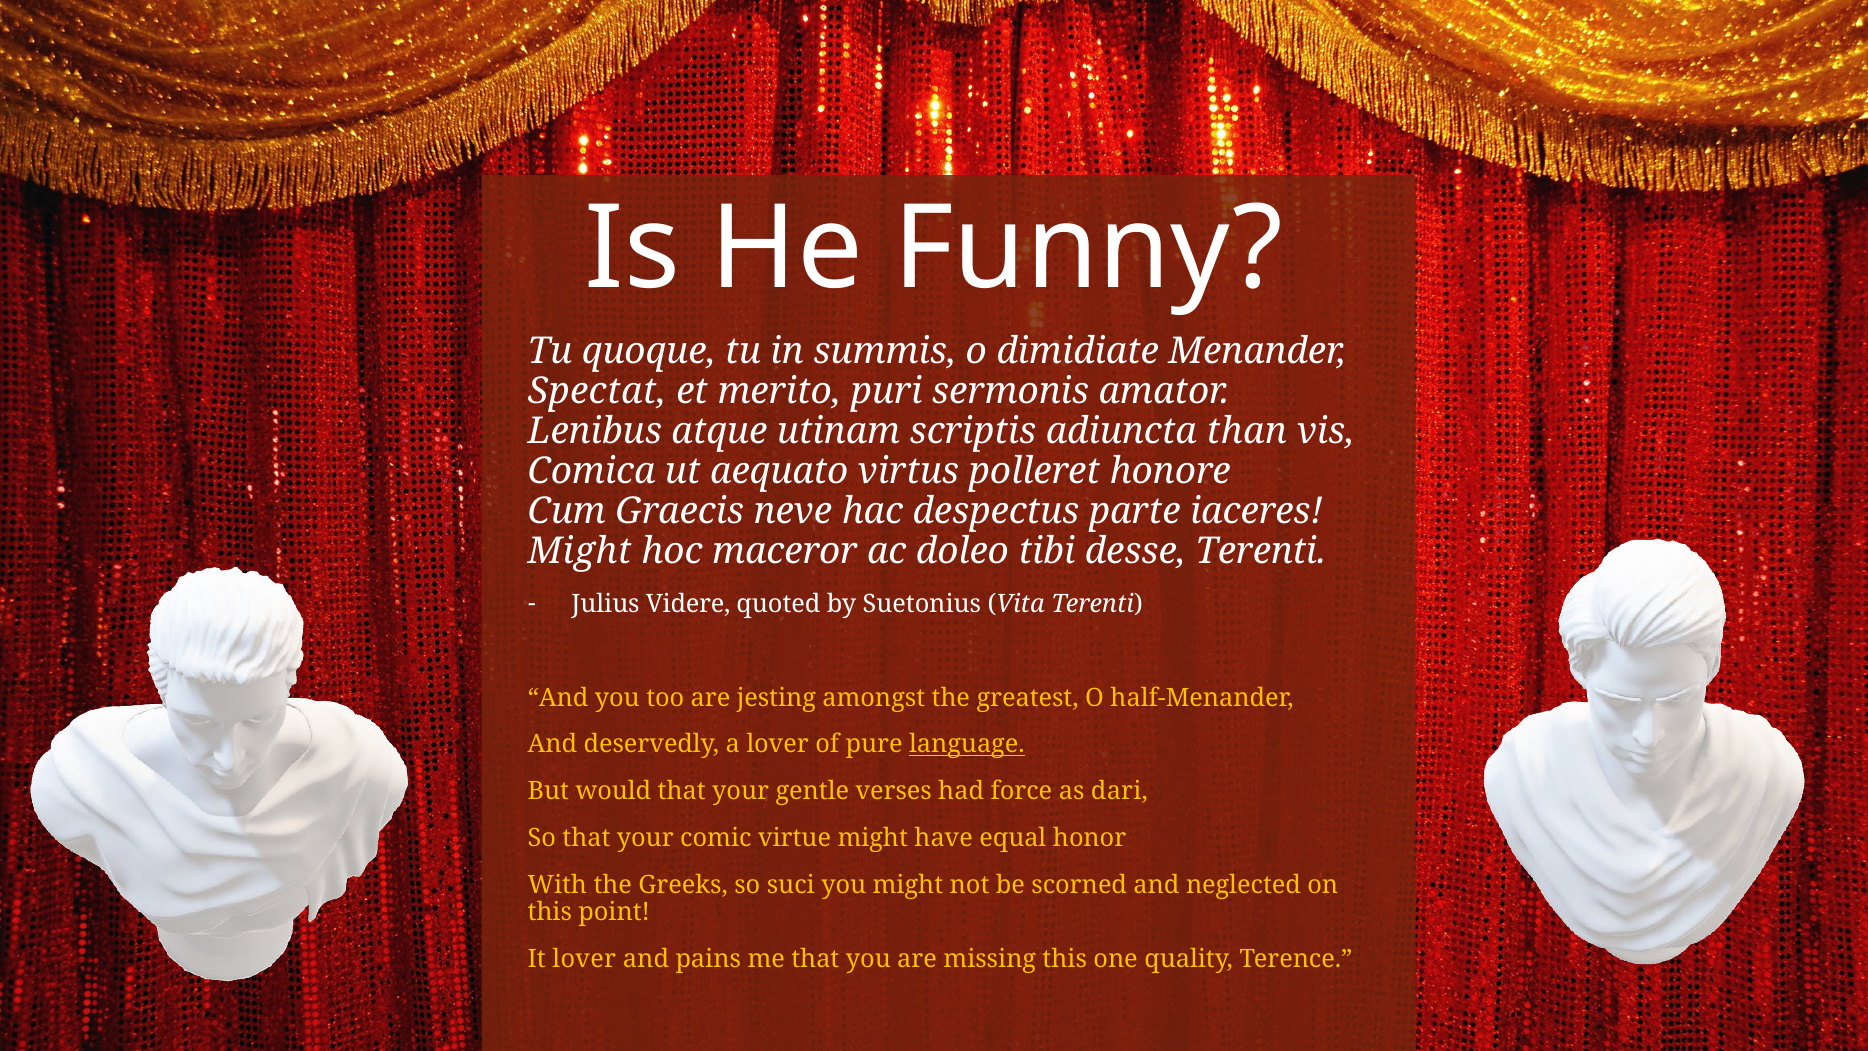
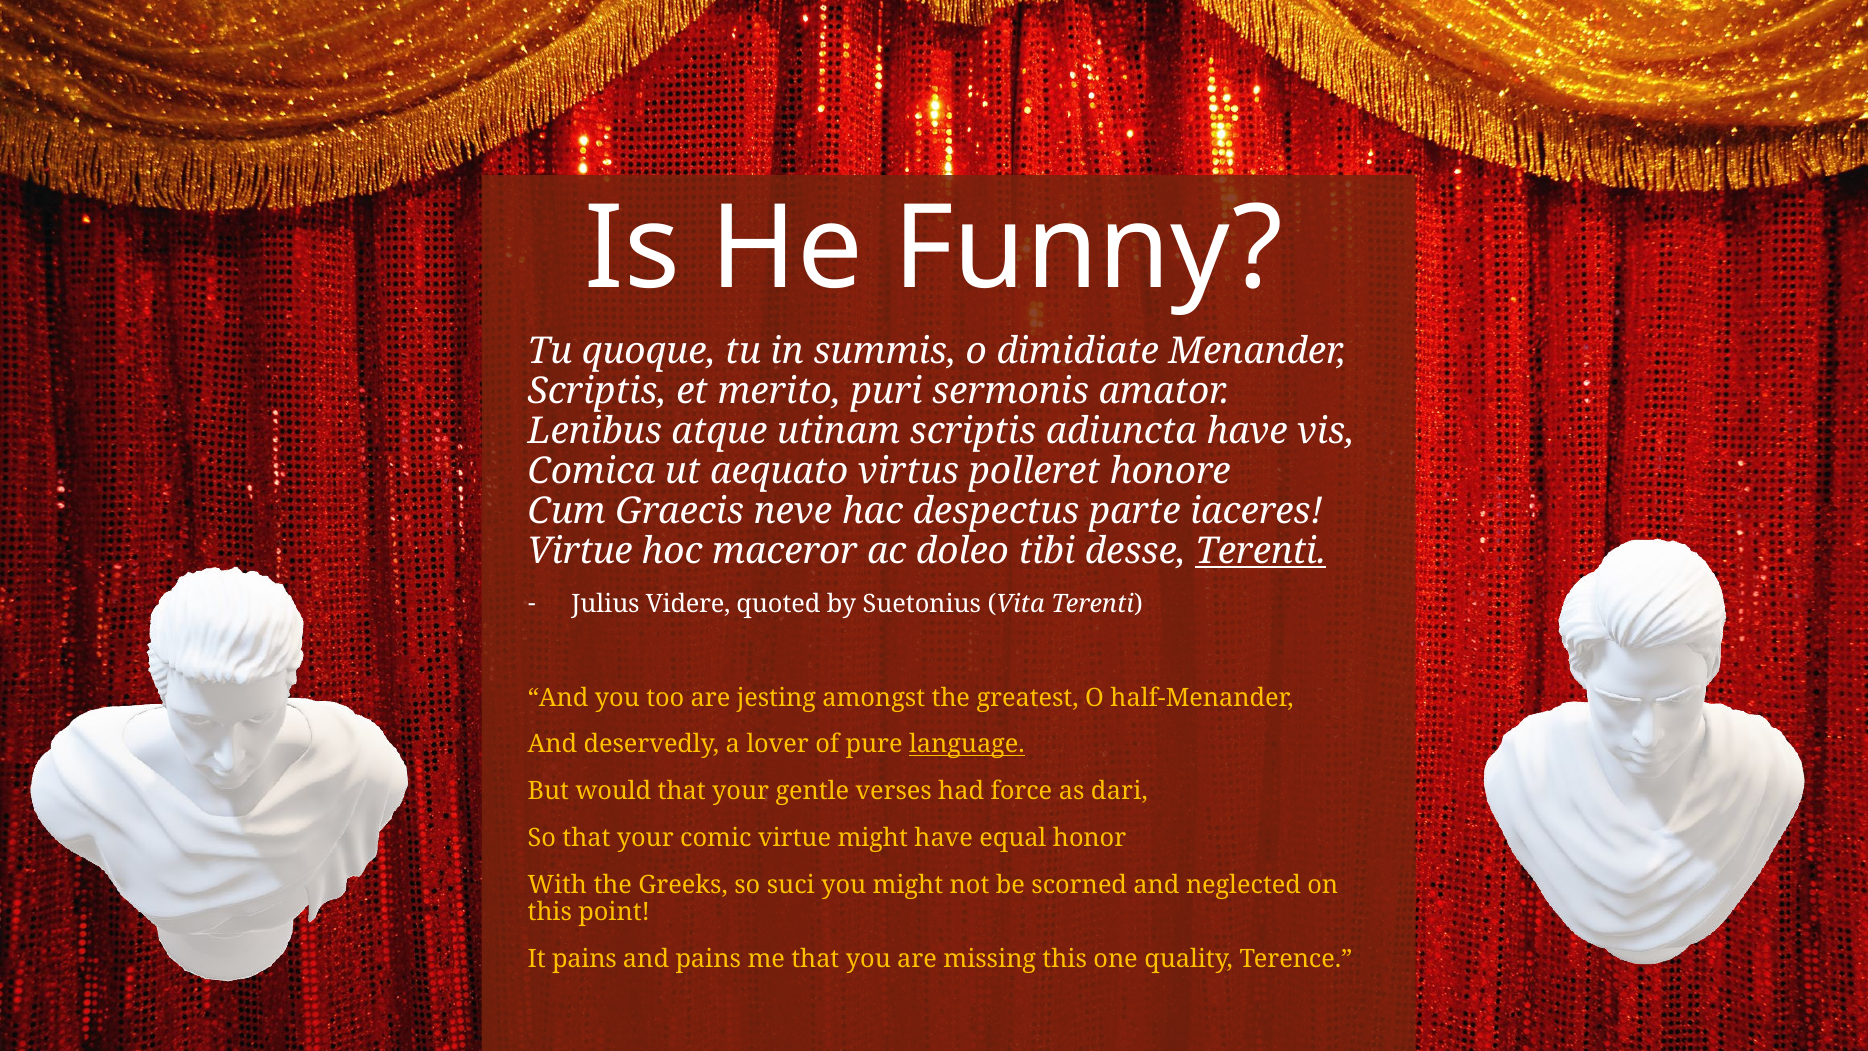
Spectat: Spectat -> Scriptis (597, 391)
adiuncta than: than -> have (1247, 431)
Might: Might -> Virtue (580, 551)
Terenti underline: none -> present (1261, 551)
It lover: lover -> pains (584, 959)
